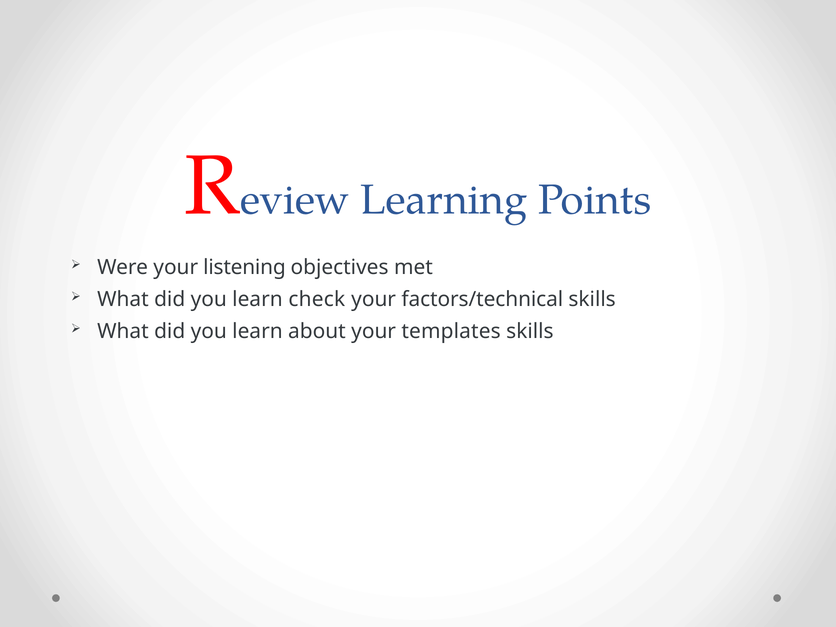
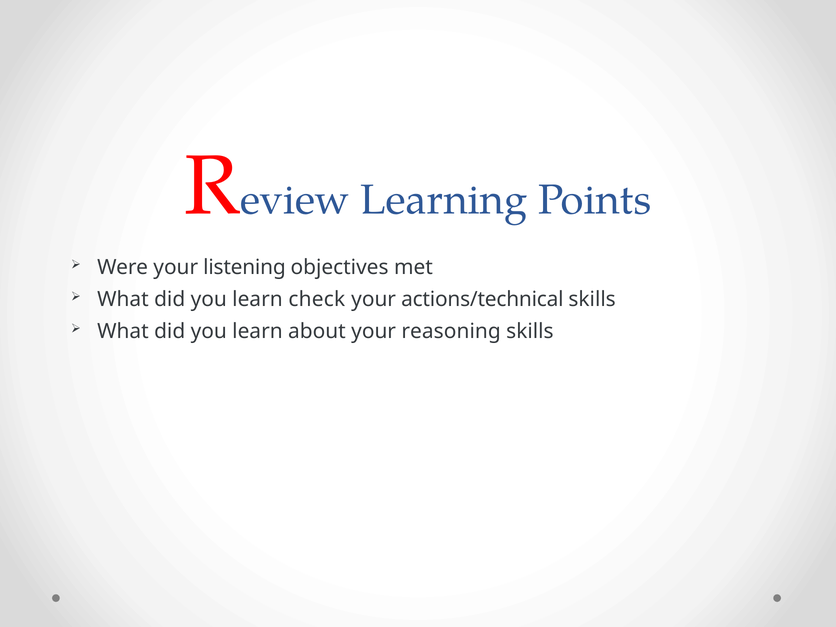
factors/technical: factors/technical -> actions/technical (482, 299)
templates: templates -> reasoning (451, 331)
